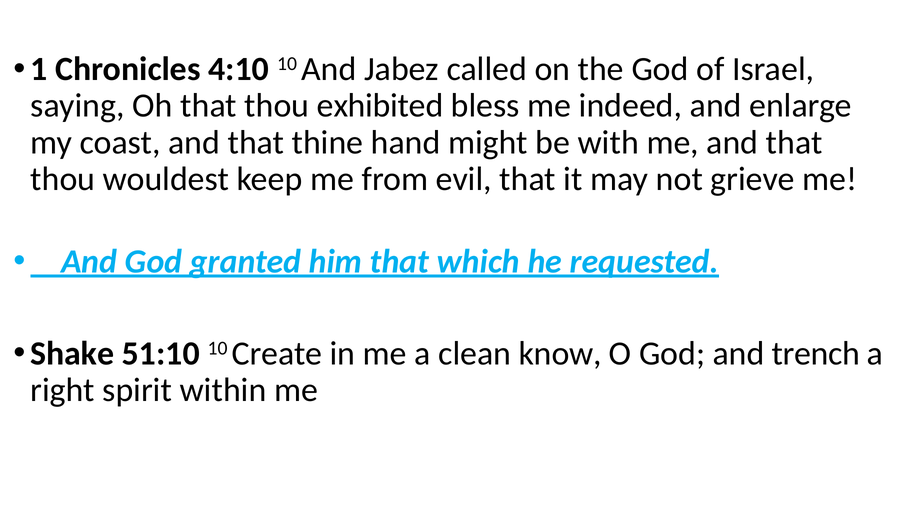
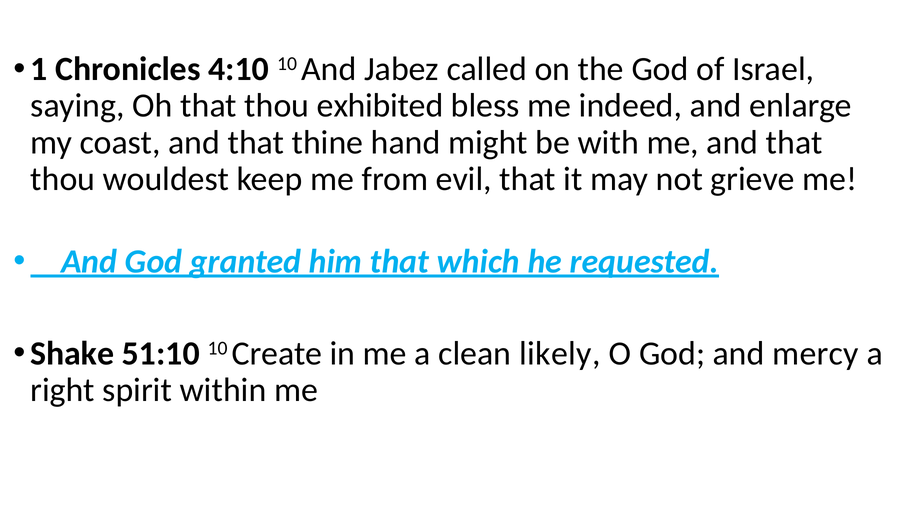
know: know -> likely (560, 354)
trench: trench -> mercy (816, 354)
